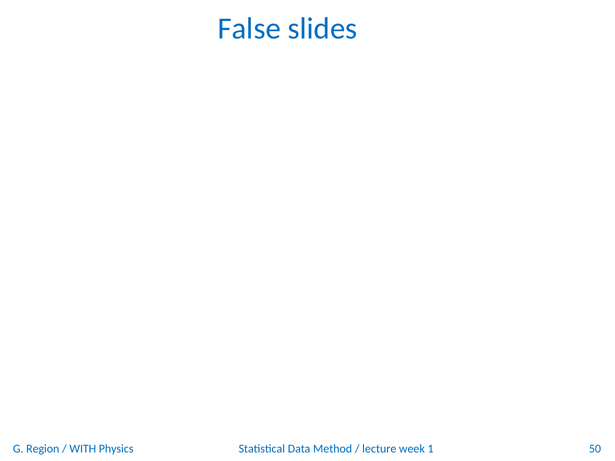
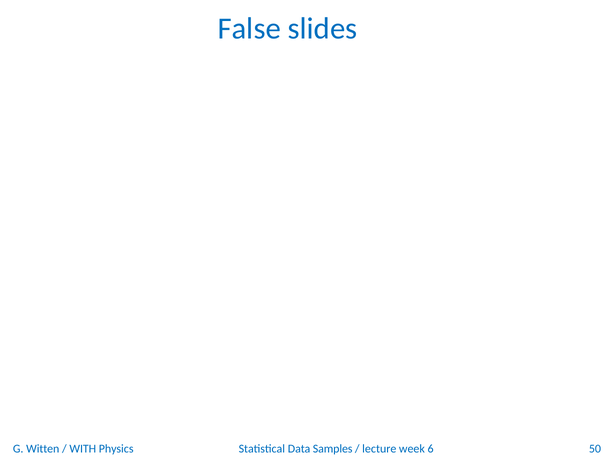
Region: Region -> Witten (43, 449)
Method: Method -> Samples (333, 449)
1: 1 -> 6 (431, 449)
